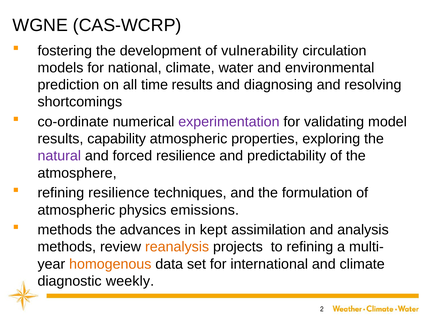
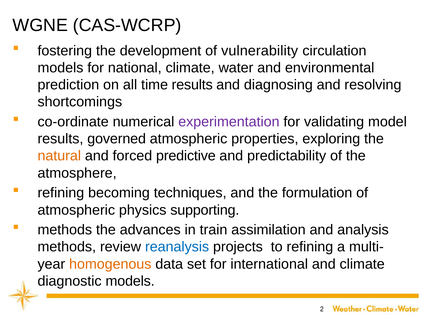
capability: capability -> governed (117, 139)
natural colour: purple -> orange (59, 156)
forced resilience: resilience -> predictive (186, 156)
refining resilience: resilience -> becoming (119, 193)
emissions: emissions -> supporting (205, 210)
kept: kept -> train (214, 230)
reanalysis colour: orange -> blue (177, 247)
diagnostic weekly: weekly -> models (130, 281)
